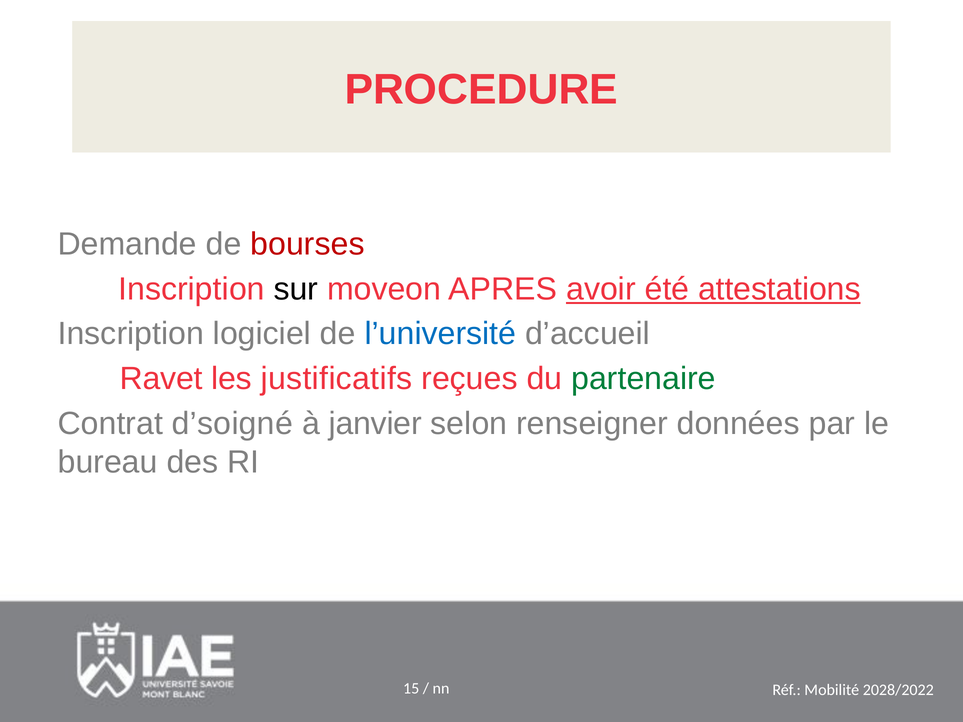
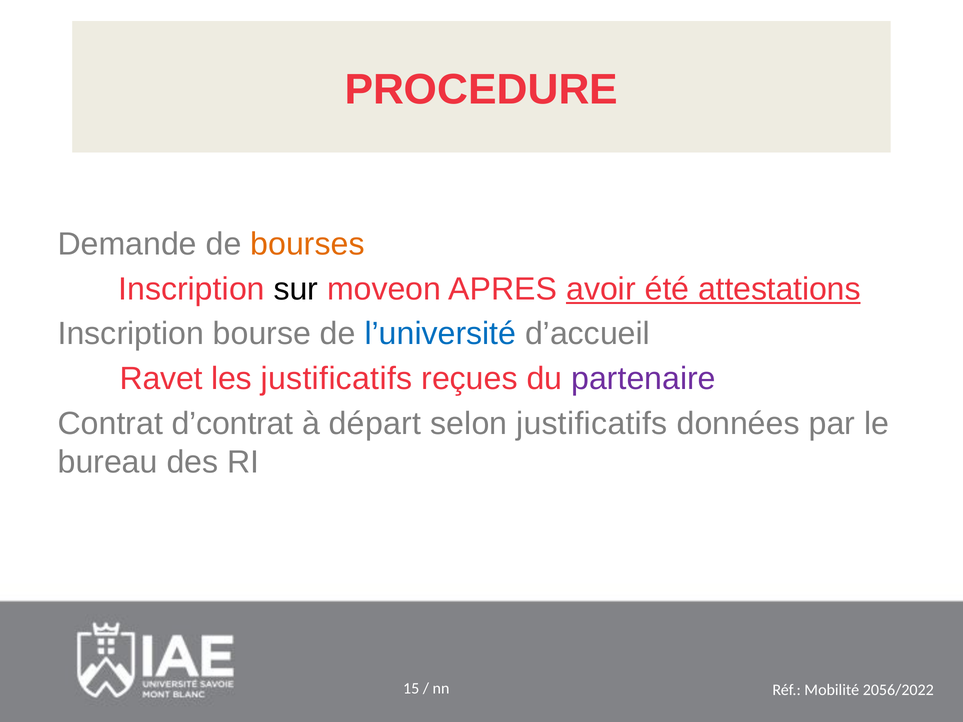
bourses colour: red -> orange (307, 244)
logiciel: logiciel -> bourse (262, 334)
partenaire colour: green -> purple (644, 379)
d’soigné: d’soigné -> d’contrat (233, 424)
janvier: janvier -> départ (375, 424)
selon renseigner: renseigner -> justificatifs (592, 424)
2028/2022: 2028/2022 -> 2056/2022 (898, 690)
